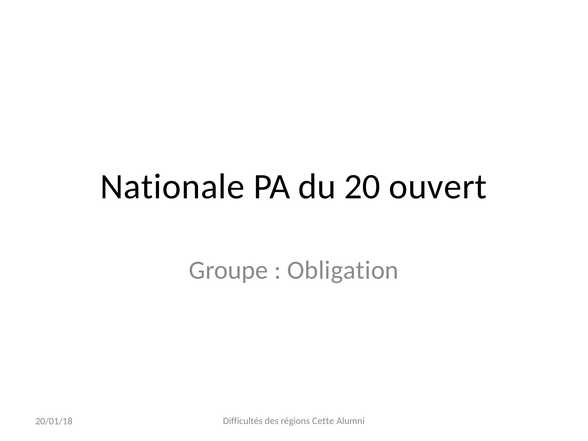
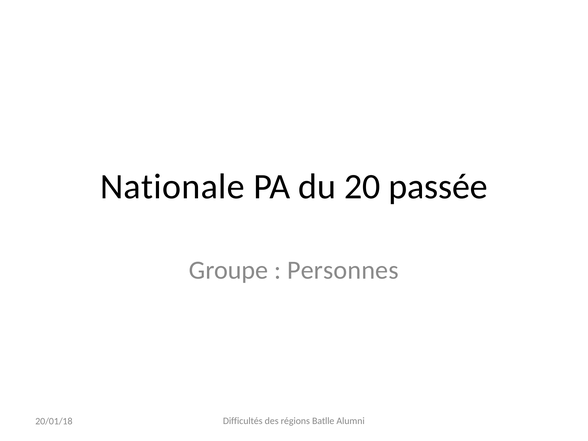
ouvert: ouvert -> passée (438, 187)
Obligation: Obligation -> Personnes (343, 270)
Cette: Cette -> Batlle (323, 421)
